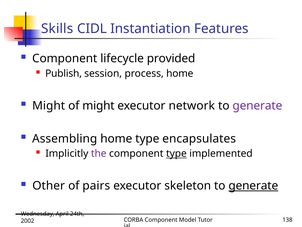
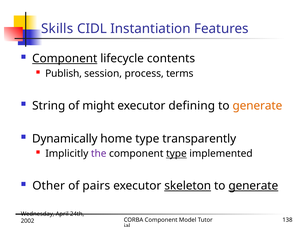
Component underline: none -> present (65, 58)
provided: provided -> contents (171, 58)
process home: home -> terms (180, 73)
Might: Might -> String (49, 105)
network: network -> defining (192, 105)
generate colour: purple -> orange (257, 105)
Assembling: Assembling -> Dynamically (65, 138)
encapsulates: encapsulates -> transparently (199, 138)
skeleton underline: none -> present (188, 185)
